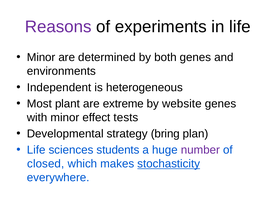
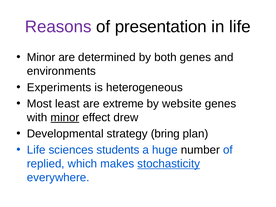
experiments: experiments -> presentation (161, 27)
Independent: Independent -> Experiments (59, 87)
plant: plant -> least (67, 104)
minor underline: none -> present (65, 117)
tests: tests -> drew (126, 117)
number colour: purple -> black (200, 150)
closed: closed -> replied (46, 164)
